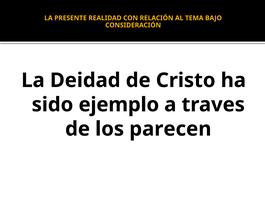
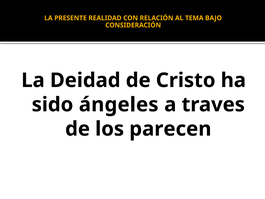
ejemplo: ejemplo -> ángeles (119, 105)
